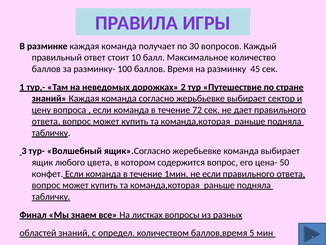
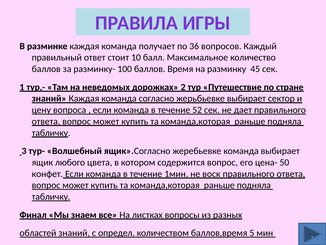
30: 30 -> 36 (194, 46)
72: 72 -> 52 (197, 110)
не если: если -> воск (211, 174)
